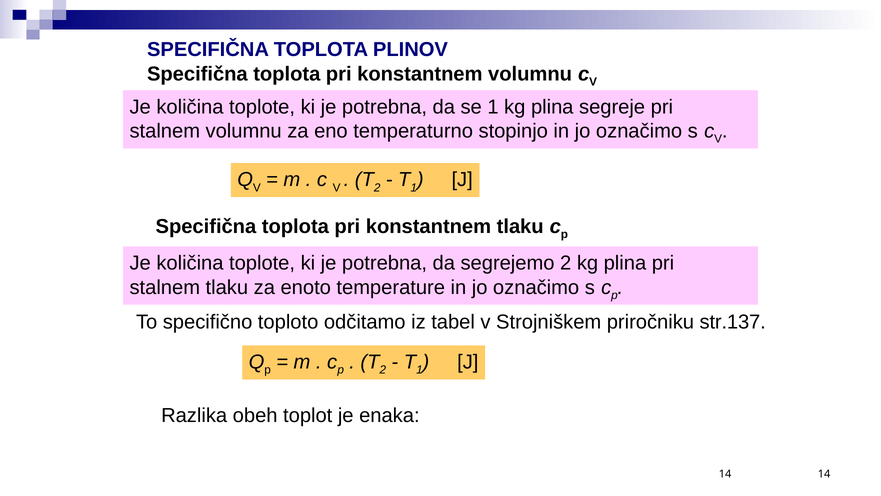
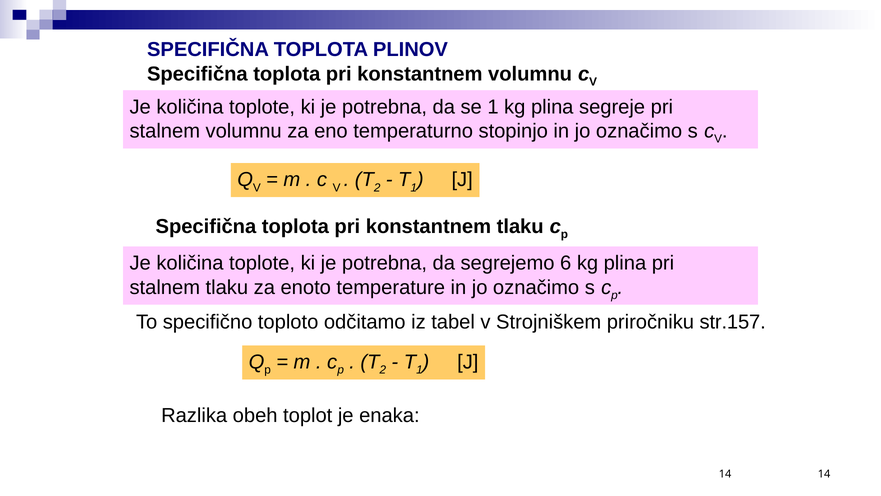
segrejemo 2: 2 -> 6 (566, 263)
str.137: str.137 -> str.157 (733, 322)
